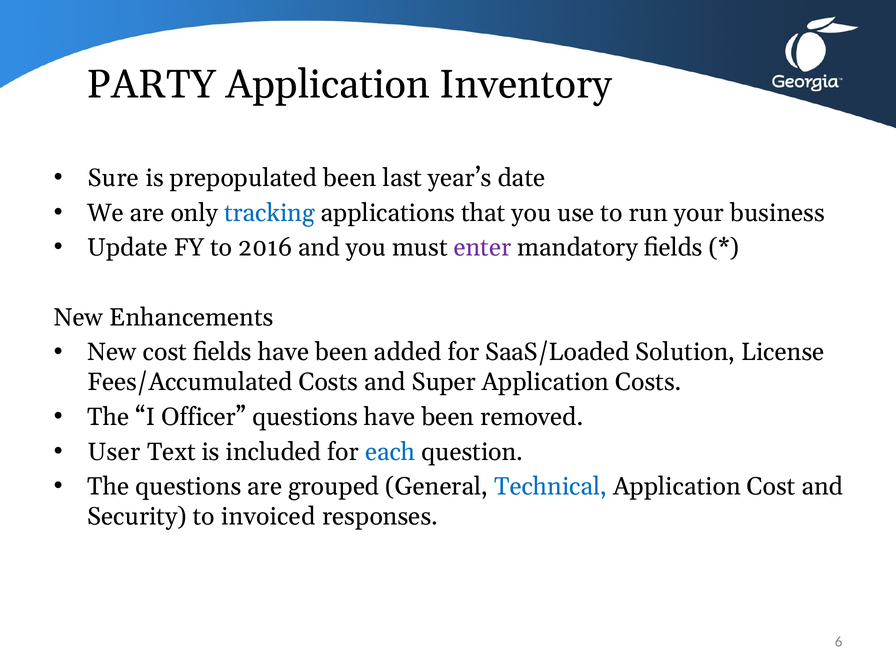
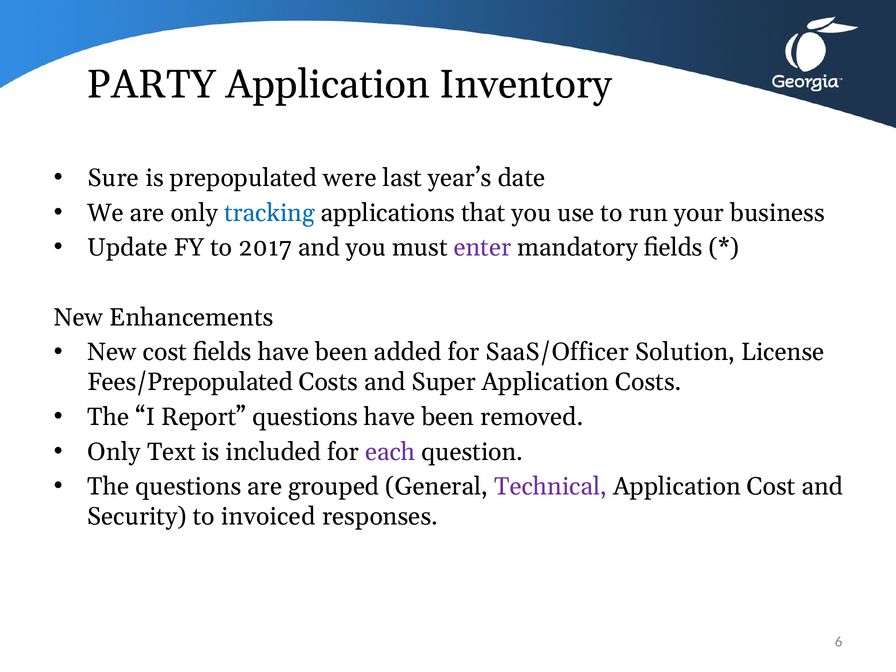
prepopulated been: been -> were (350, 178)
2016: 2016 -> 2017 (265, 248)
SaaS/Loaded: SaaS/Loaded -> SaaS/Officer (557, 352)
Fees/Accumulated: Fees/Accumulated -> Fees/Prepopulated (190, 382)
Officer: Officer -> Report (204, 417)
User: User -> Only (114, 452)
each colour: blue -> purple (390, 452)
Technical colour: blue -> purple (551, 487)
